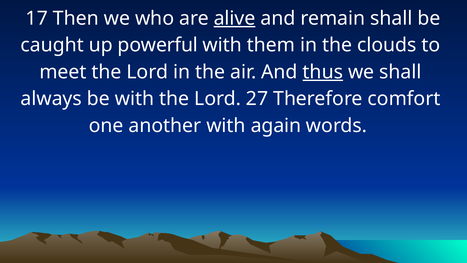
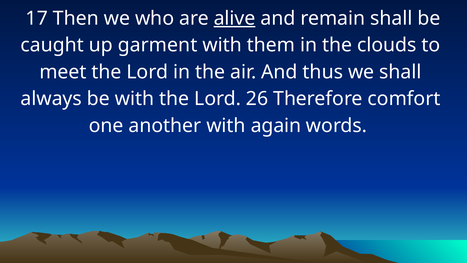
powerful: powerful -> garment (158, 45)
thus underline: present -> none (323, 72)
27: 27 -> 26 (257, 99)
